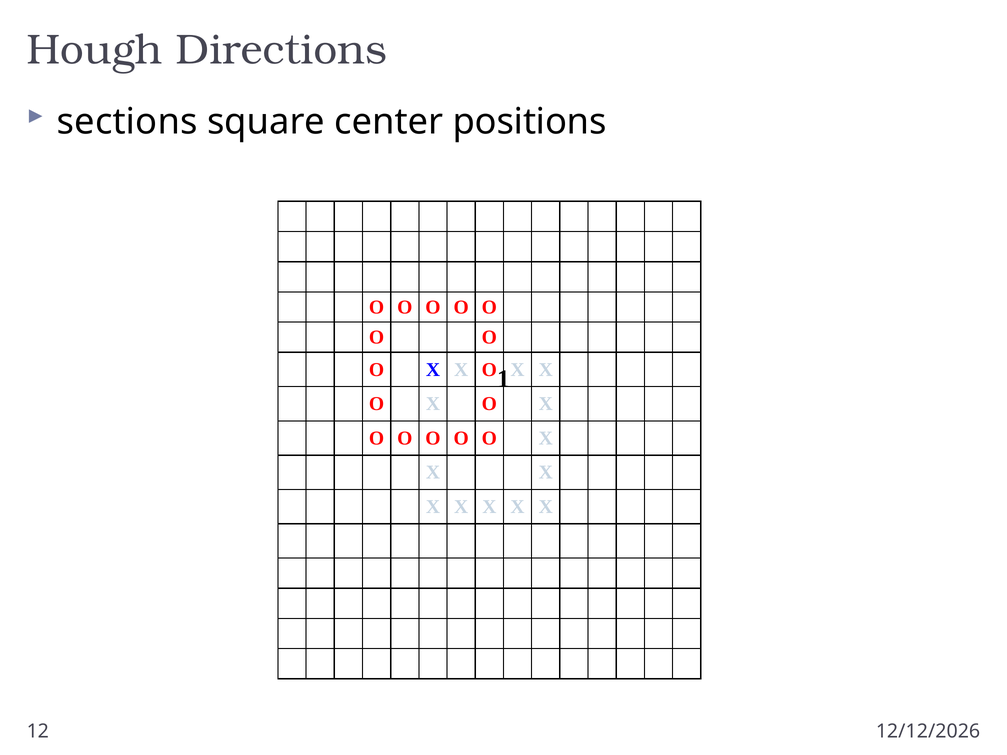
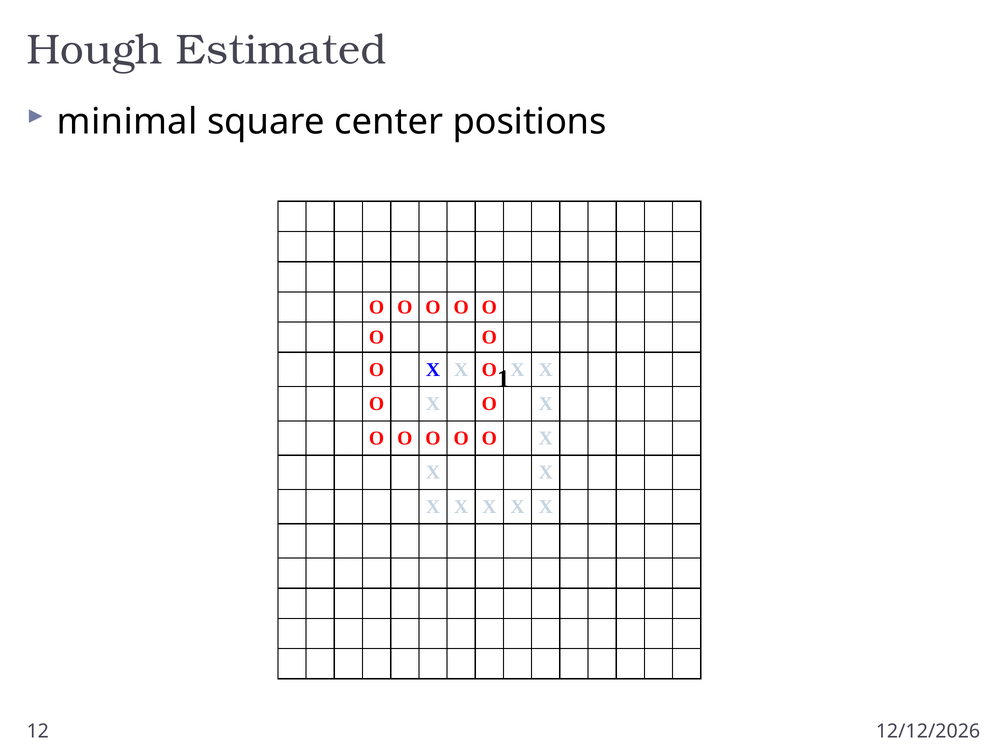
Directions: Directions -> Estimated (281, 50)
sections: sections -> minimal (127, 122)
